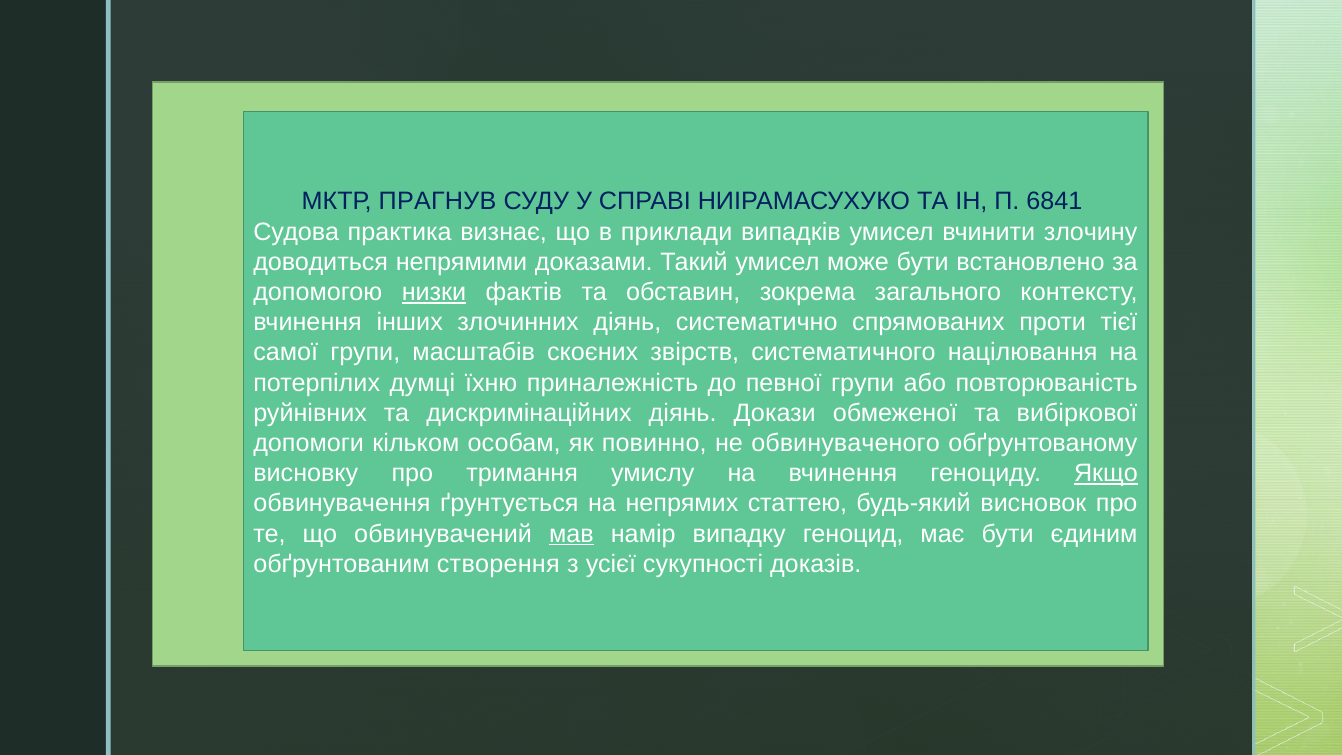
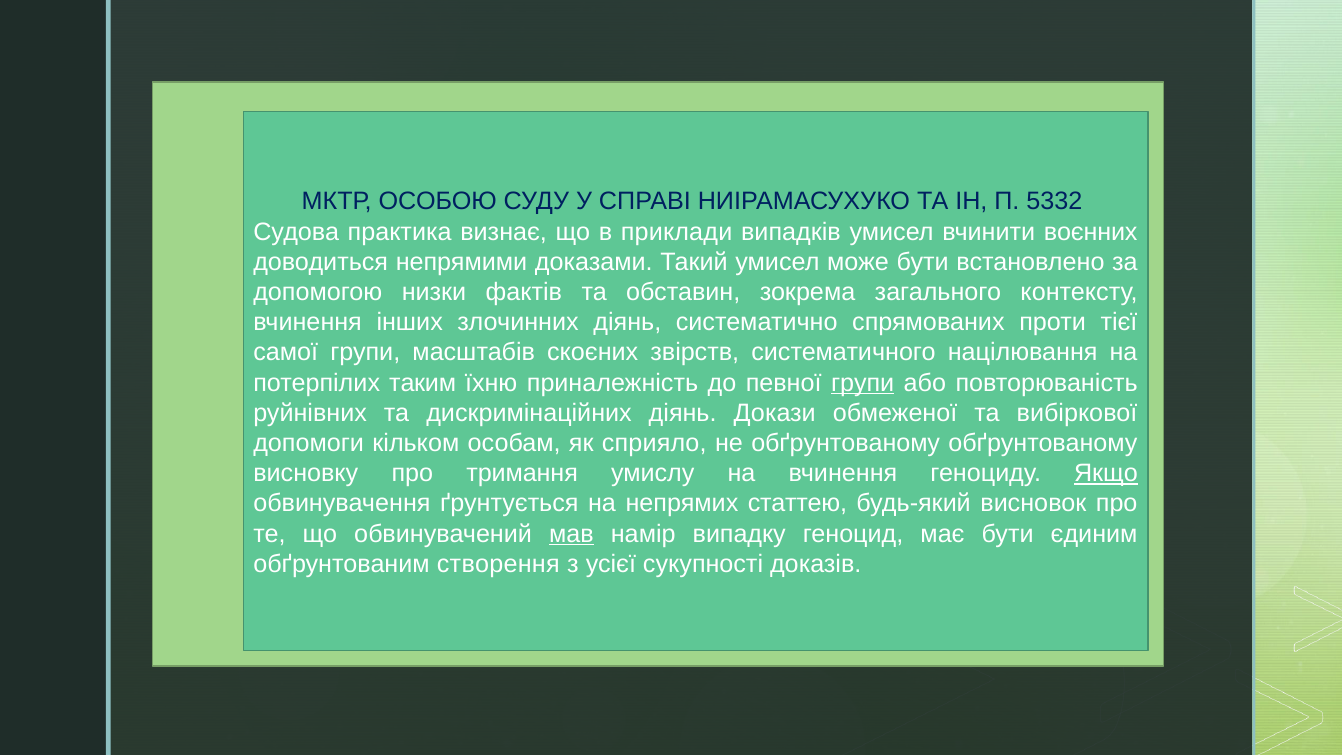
ПРАГНУВ: ПРАГНУВ -> ОСОБОЮ (438, 202)
6841: 6841 -> 5332 (1054, 202)
злочину: злочину -> воєнних (1091, 232)
низки underline: present -> none (434, 292)
думці: думці -> таким (423, 383)
групи underline: none -> present (863, 383)
повинно: повинно -> сприяло (654, 443)
не обвинуваченого: обвинуваченого -> обґрунтованому (846, 443)
